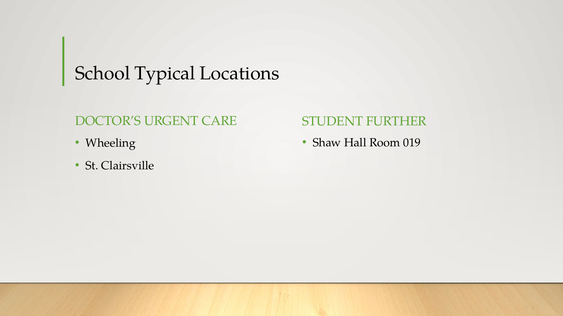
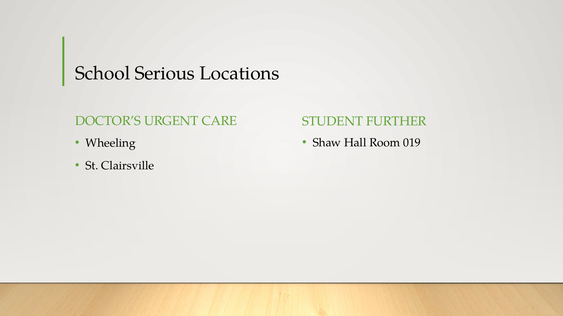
Typical: Typical -> Serious (165, 74)
